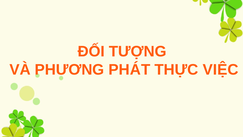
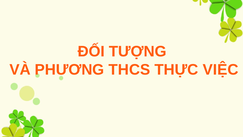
PHÁT: PHÁT -> THCS (129, 70)
